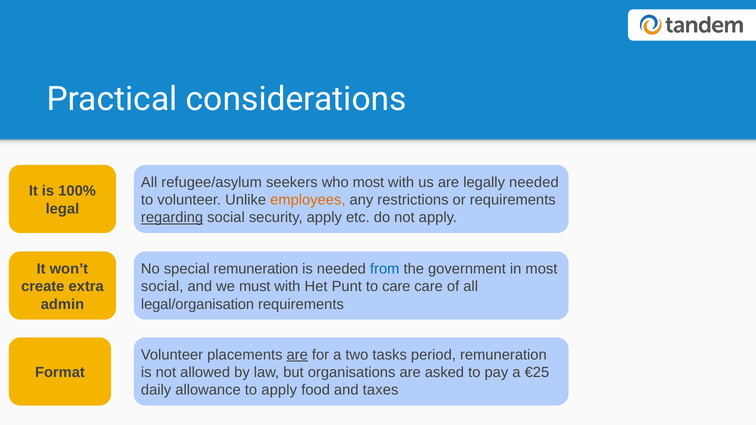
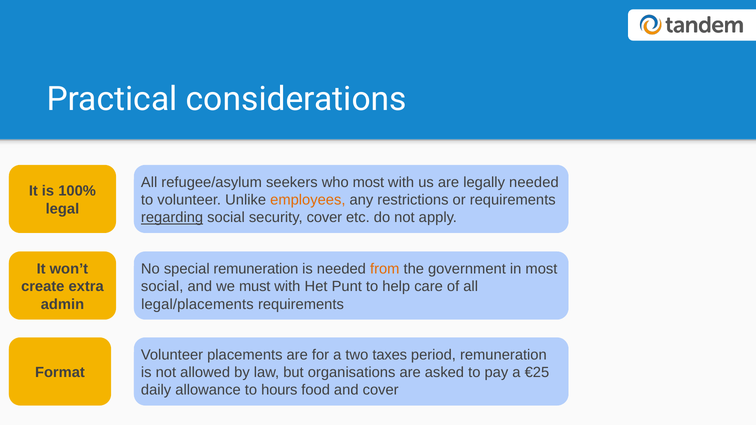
security apply: apply -> cover (324, 218)
from colour: blue -> orange (385, 269)
to care: care -> help (396, 287)
legal/organisation: legal/organisation -> legal/placements (197, 304)
are underline: present -> none (297, 355)
tasks: tasks -> taxes (390, 355)
to apply: apply -> hours (279, 390)
and taxes: taxes -> cover (381, 390)
